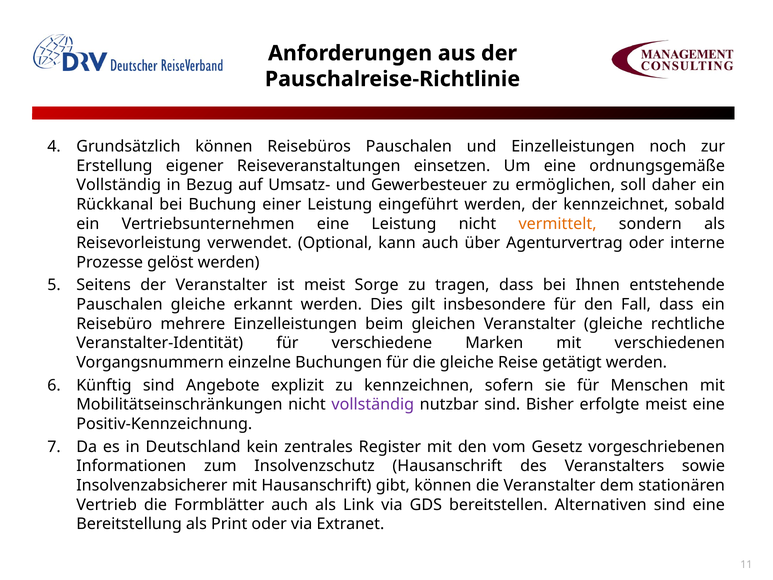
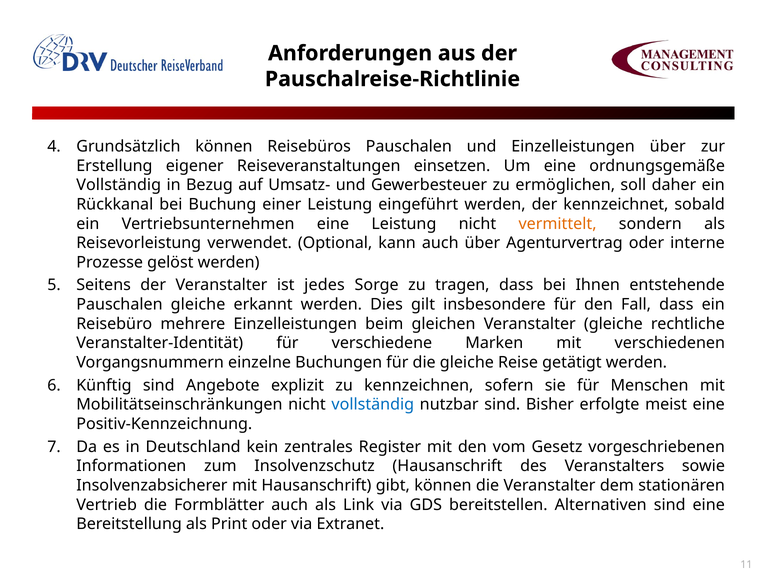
Einzelleistungen noch: noch -> über (668, 146)
ist meist: meist -> jedes (325, 285)
vollständig colour: purple -> blue (373, 404)
